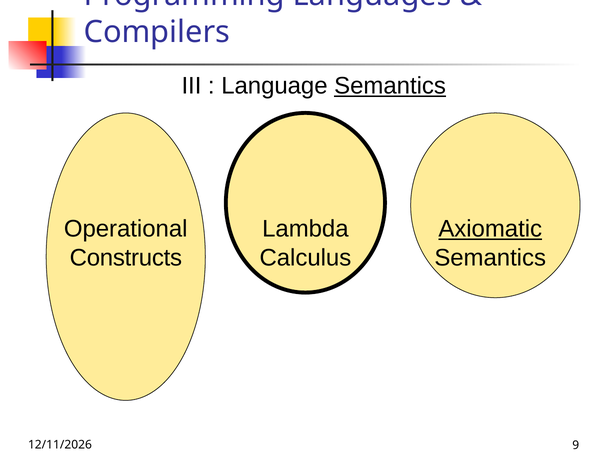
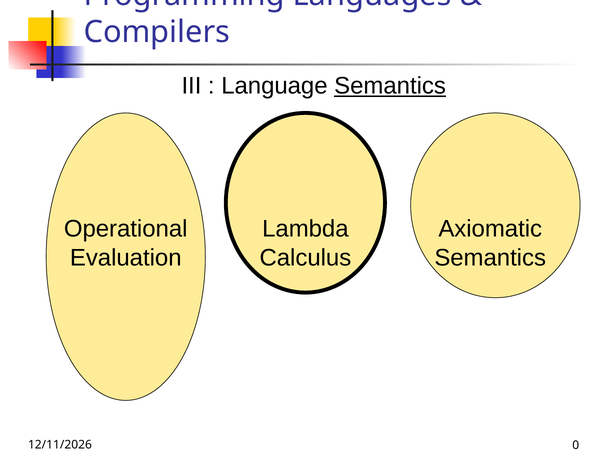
Axiomatic underline: present -> none (490, 229)
Constructs: Constructs -> Evaluation (126, 258)
9: 9 -> 0 (576, 445)
